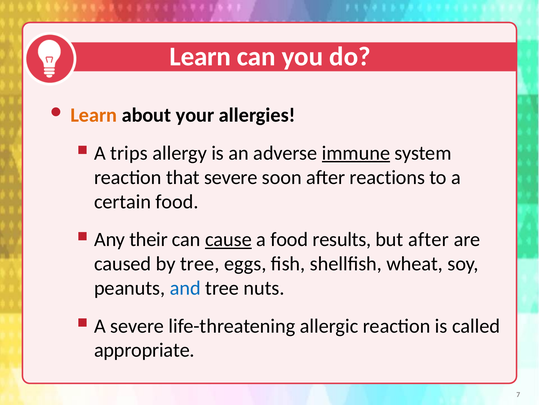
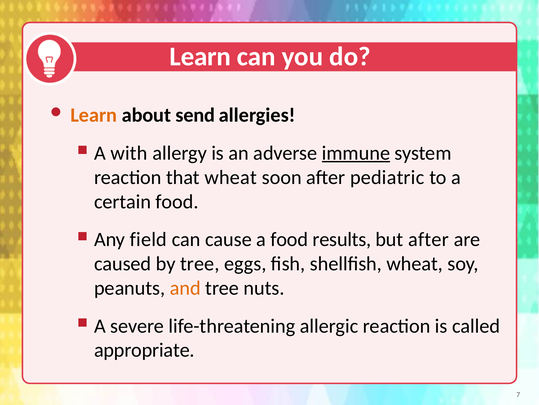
your: your -> send (195, 115)
trips: trips -> with (129, 153)
that severe: severe -> wheat (231, 177)
reactions: reactions -> pediatric (387, 177)
their: their -> field (148, 239)
cause underline: present -> none (228, 239)
and colour: blue -> orange (185, 288)
